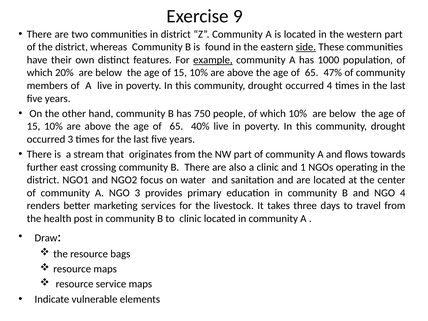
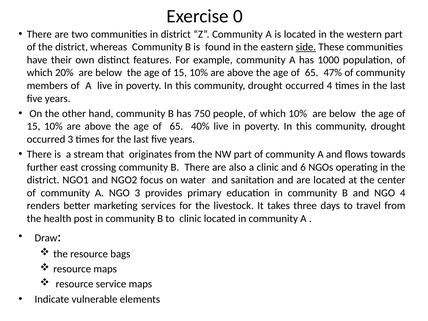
9: 9 -> 0 (238, 16)
example underline: present -> none (213, 60)
1: 1 -> 6 (303, 167)
